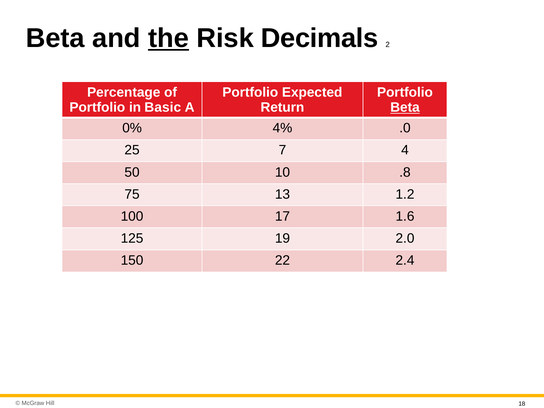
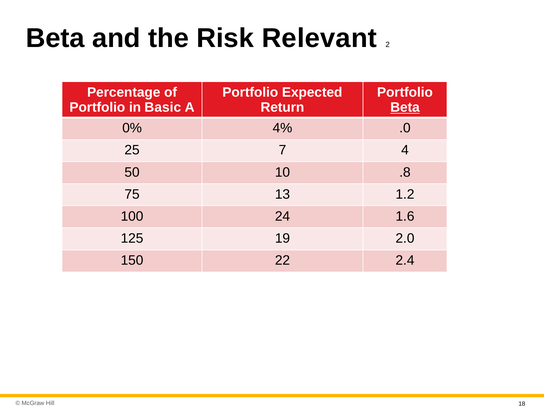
the underline: present -> none (169, 38)
Decimals: Decimals -> Relevant (319, 38)
17: 17 -> 24 (282, 216)
